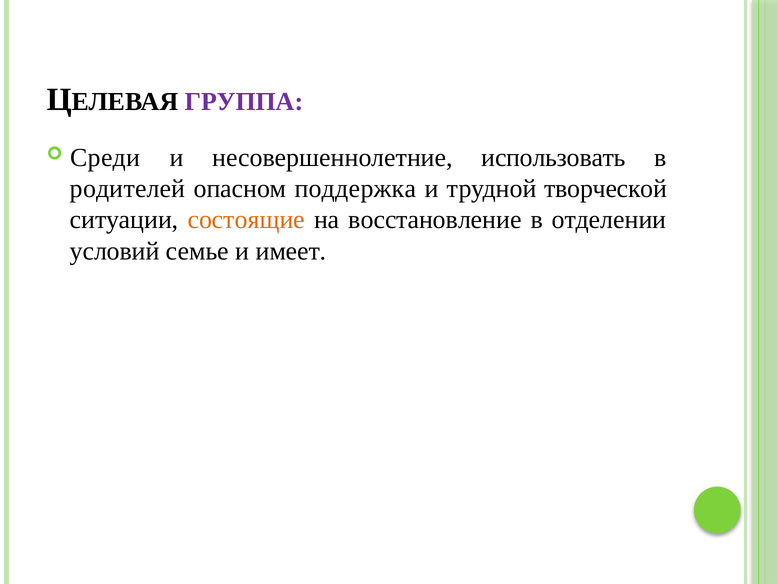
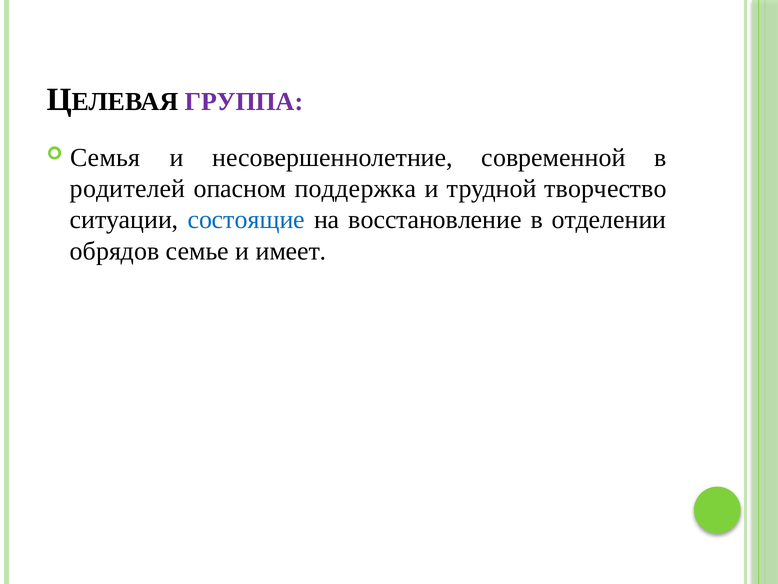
Среди: Среди -> Семья (105, 157)
использовать: использовать -> современной (553, 157)
творческой: творческой -> творчество (606, 188)
состоящие colour: orange -> blue (246, 220)
условий: условий -> обрядов (115, 251)
